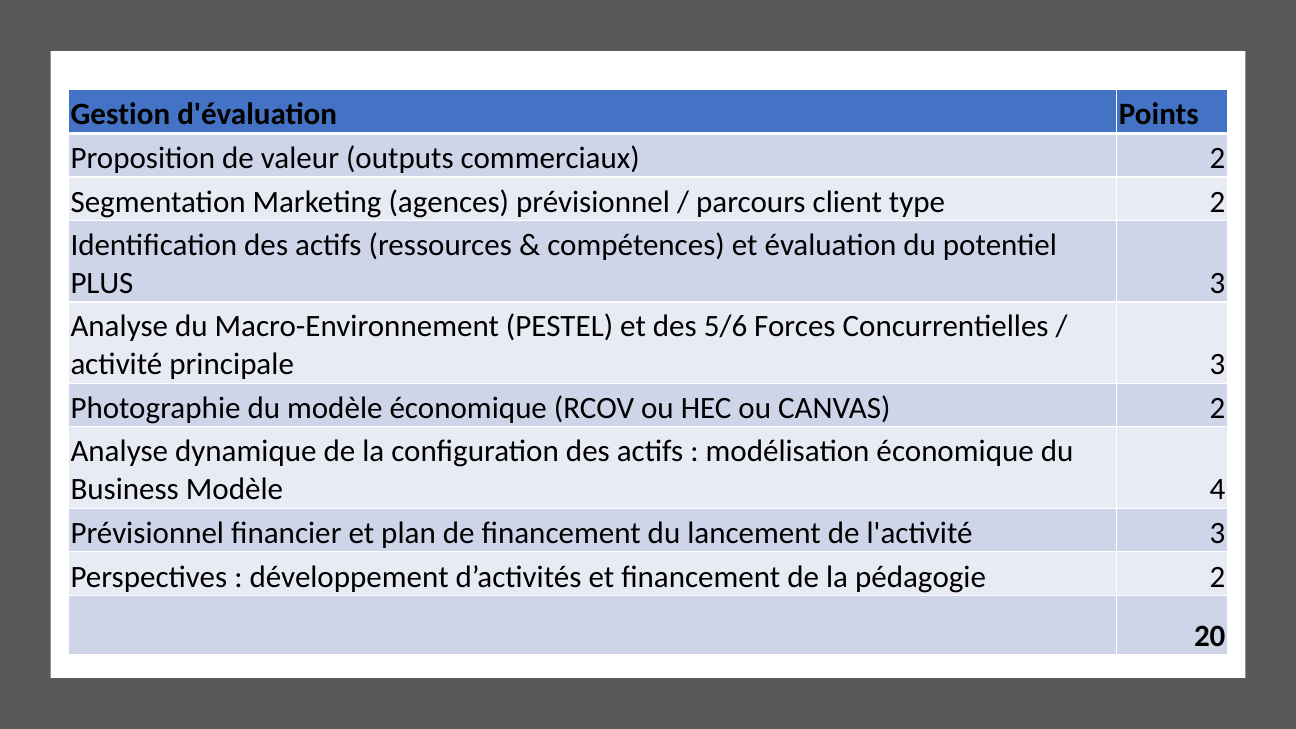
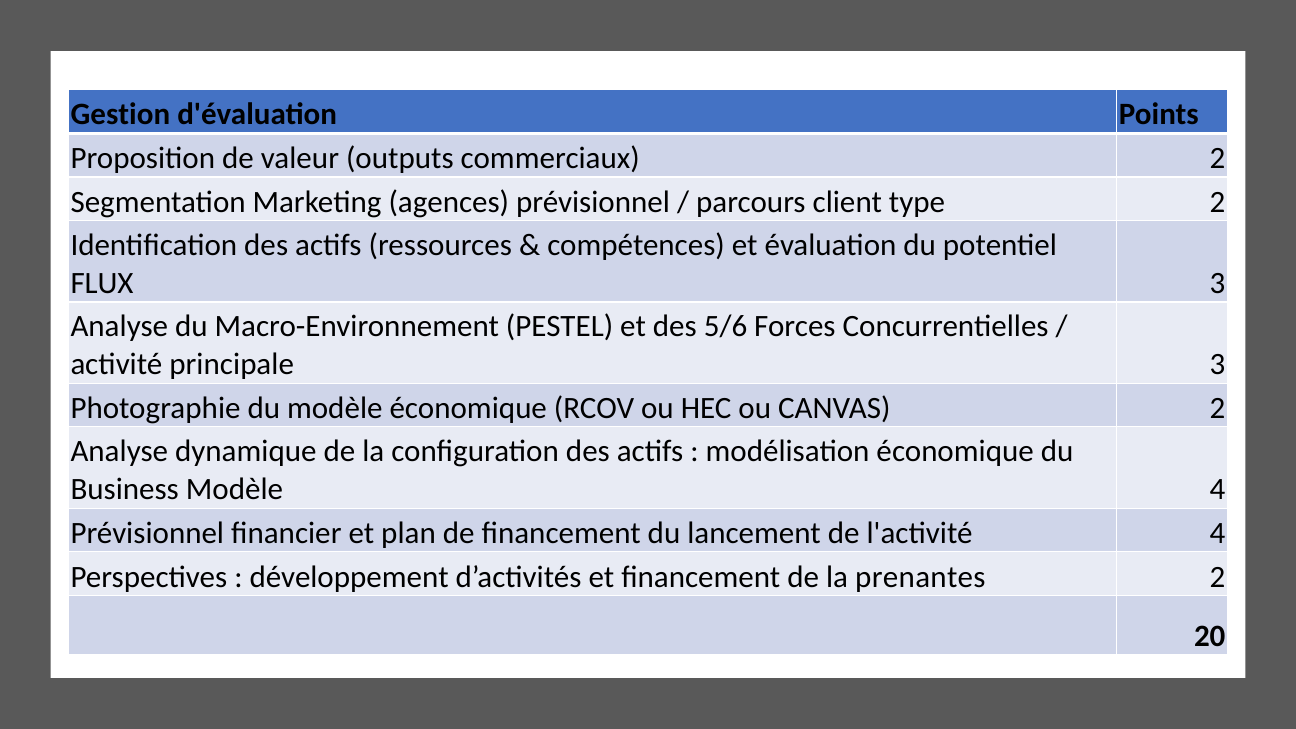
PLUS: PLUS -> FLUX (102, 283)
l'activité 3: 3 -> 4 (1218, 533)
pédagogie: pédagogie -> prenantes (920, 577)
